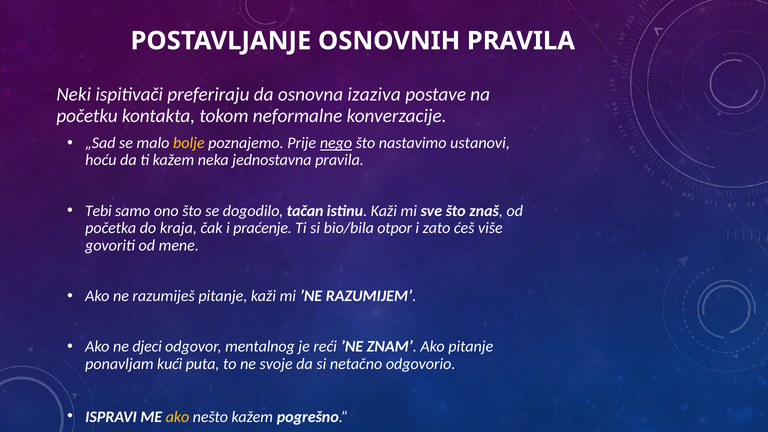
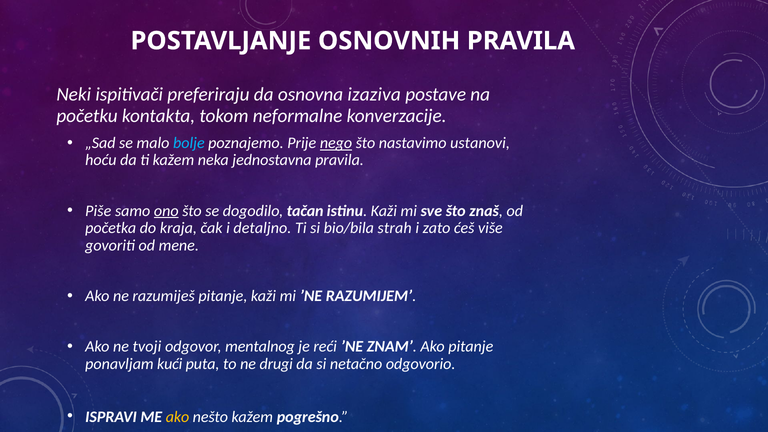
bolje colour: yellow -> light blue (189, 143)
Tebi: Tebi -> Piše (98, 211)
ono underline: none -> present (166, 211)
praćenje: praćenje -> detaljno (262, 228)
otpor: otpor -> strah (395, 228)
djeci: djeci -> tvoji (147, 346)
svoje: svoje -> drugi (276, 364)
